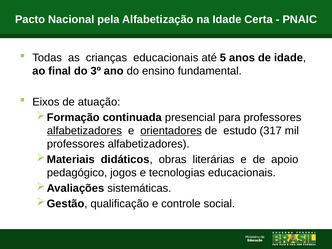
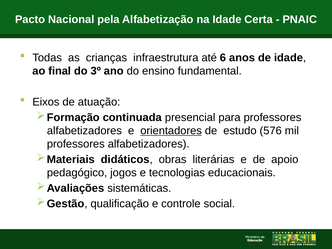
crianças educacionais: educacionais -> infraestrutura (166, 58)
5: 5 -> 6 (223, 58)
alfabetizadores underline: present -> none (84, 131)
317: 317 -> 576 (271, 131)
